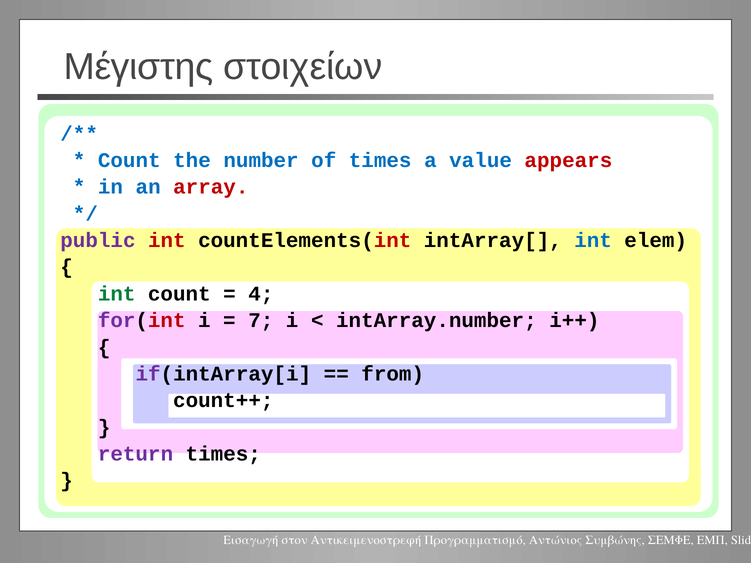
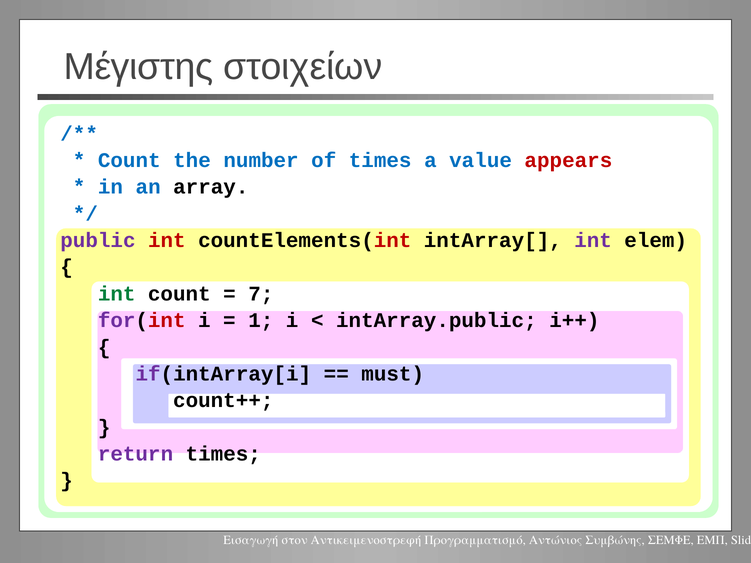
array colour: red -> black (211, 187)
int colour: blue -> purple (593, 240)
4: 4 -> 7 (261, 294)
7: 7 -> 1 (261, 321)
intArray.number: intArray.number -> intArray.public (436, 321)
from: from -> must (393, 374)
